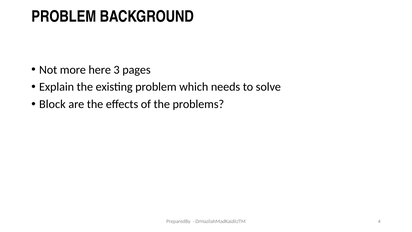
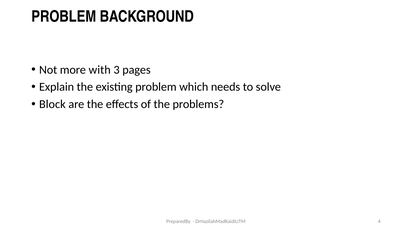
here: here -> with (100, 70)
